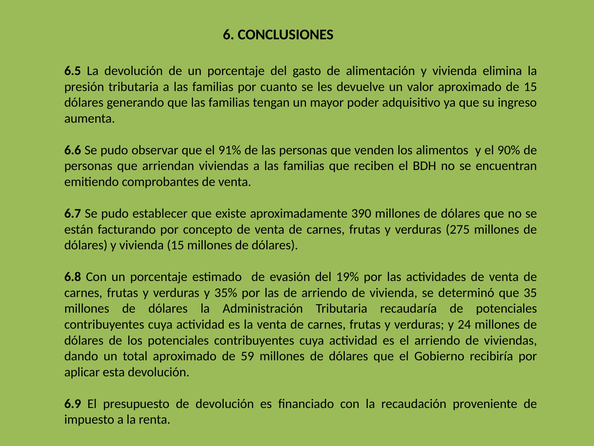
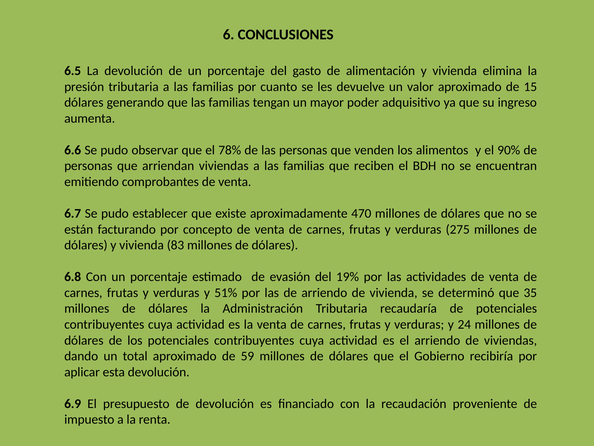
91%: 91% -> 78% (230, 150)
390: 390 -> 470 (361, 213)
vivienda 15: 15 -> 83 (176, 245)
35%: 35% -> 51% (226, 292)
